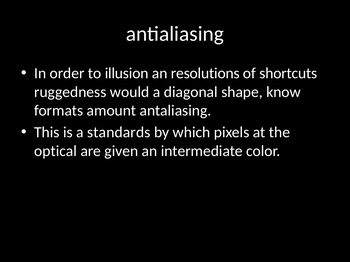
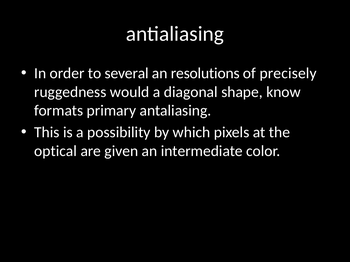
illusion: illusion -> several (127, 73)
shortcuts: shortcuts -> precisely (288, 73)
amount: amount -> primary (111, 111)
standards: standards -> possibility (119, 133)
